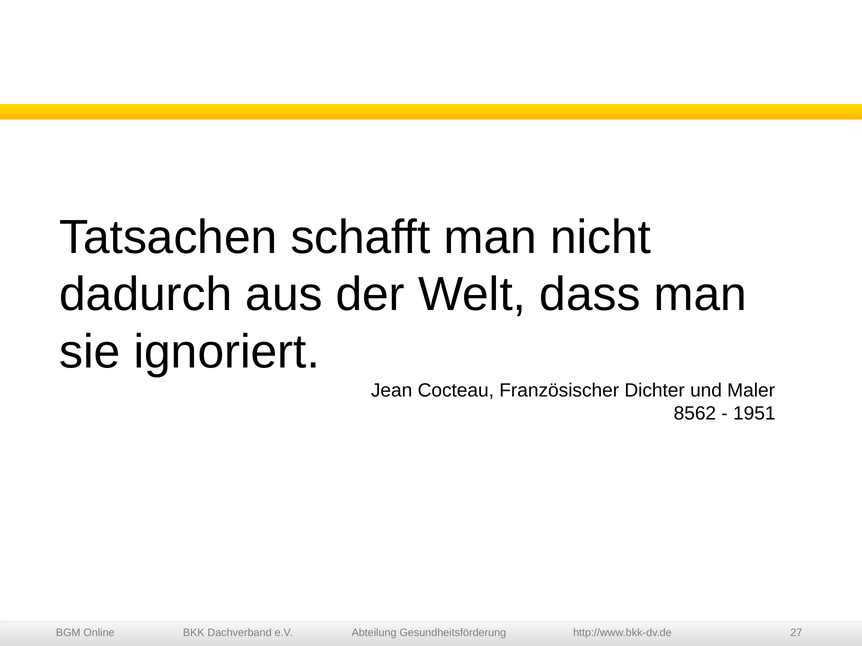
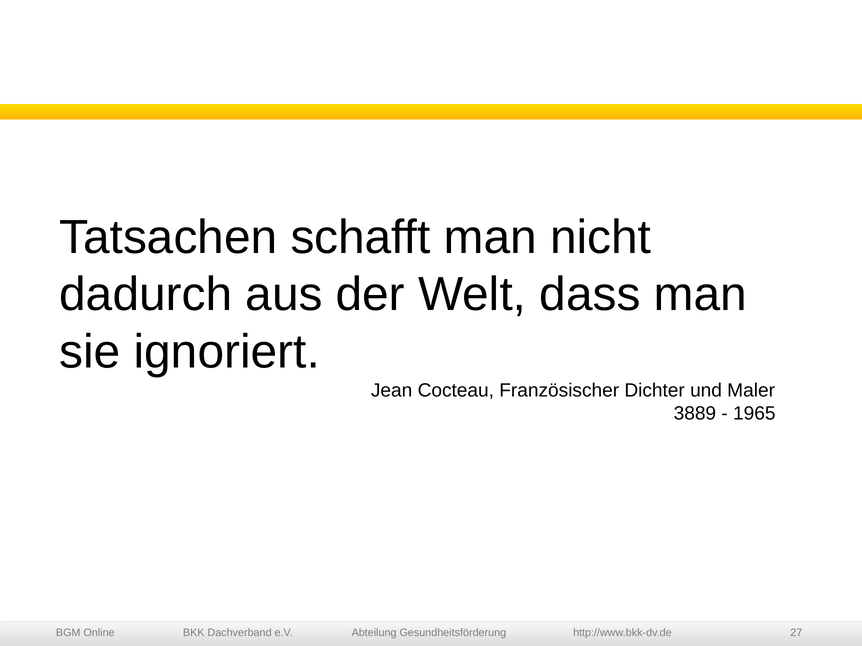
8562: 8562 -> 3889 (695, 414)
1951: 1951 -> 1965 (754, 414)
